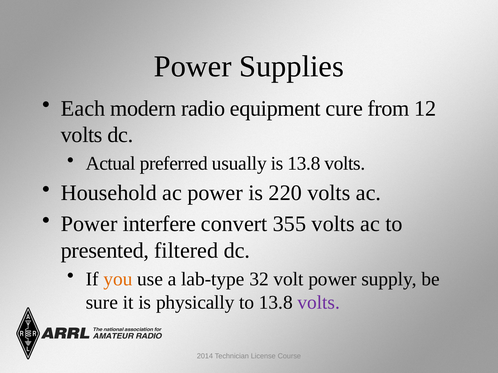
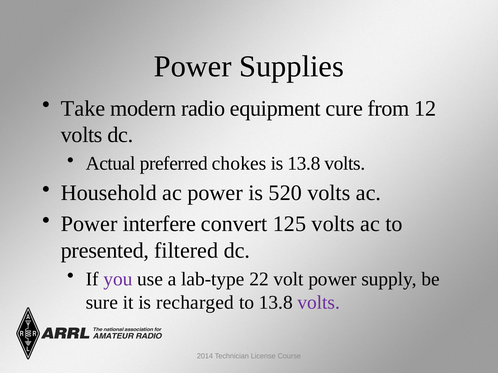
Each: Each -> Take (83, 109)
usually: usually -> chokes (239, 164)
220: 220 -> 520 (285, 193)
355: 355 -> 125 (290, 224)
you colour: orange -> purple (118, 279)
32: 32 -> 22 (259, 279)
physically: physically -> recharged (195, 303)
